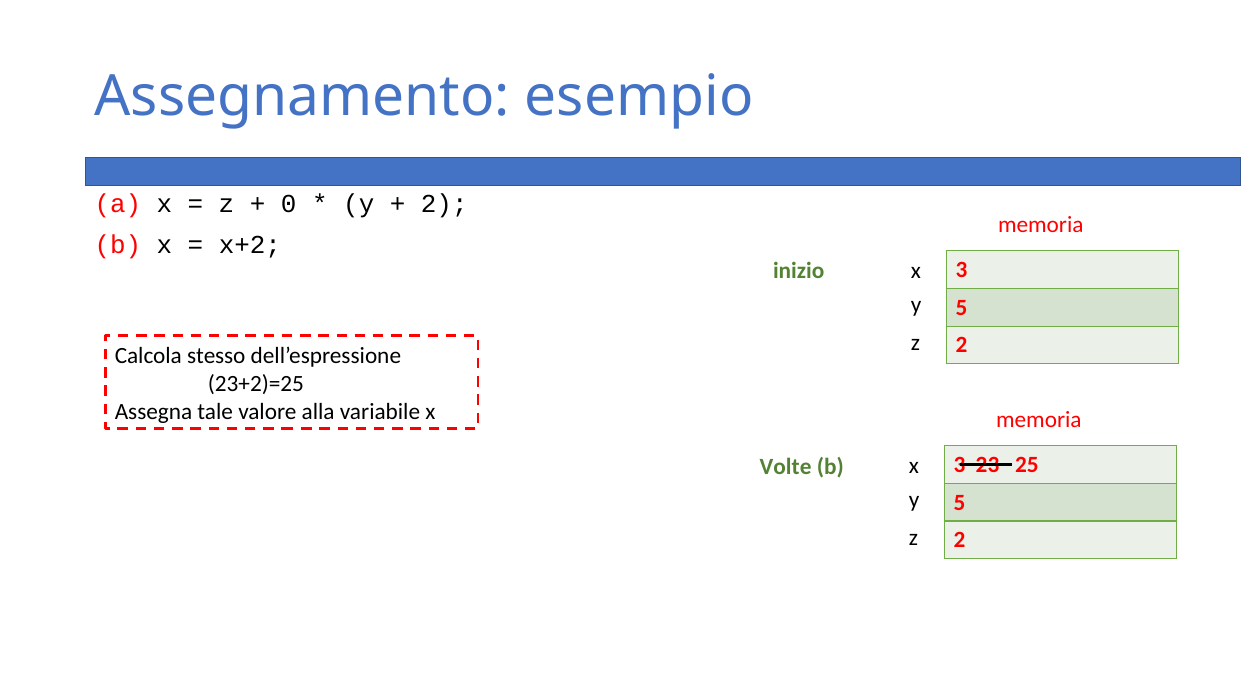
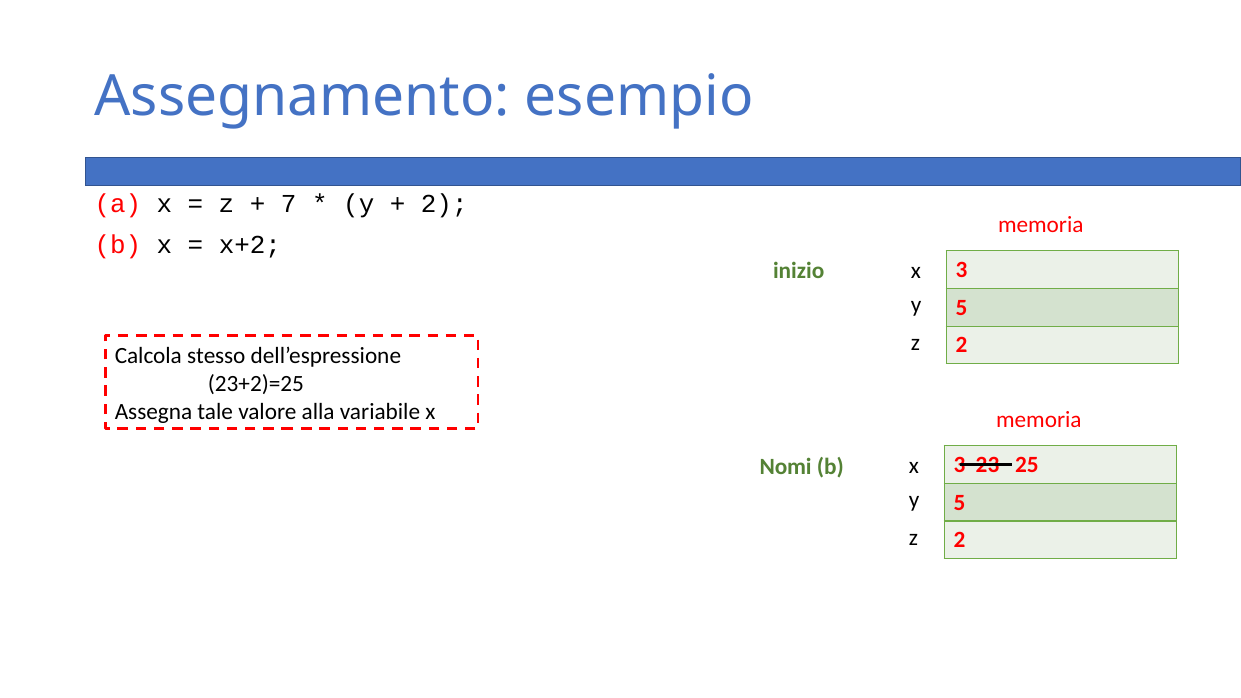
0: 0 -> 7 (289, 204)
Volte: Volte -> Nomi (786, 467)
